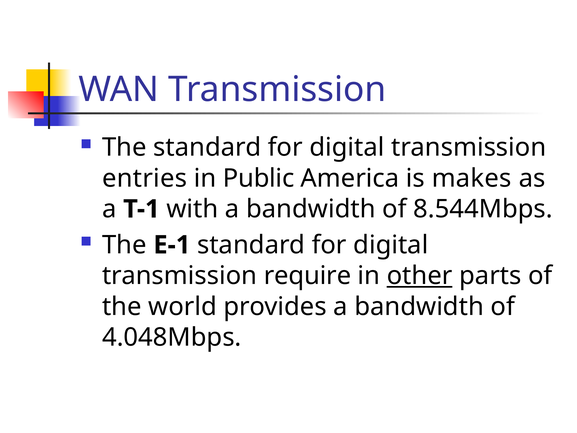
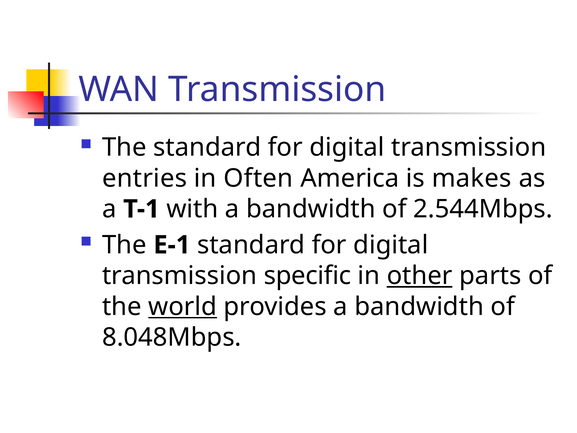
Public: Public -> Often (258, 178)
8.544Mbps: 8.544Mbps -> 2.544Mbps (483, 209)
require: require -> specific (307, 276)
world underline: none -> present (183, 306)
4.048Mbps: 4.048Mbps -> 8.048Mbps (172, 337)
